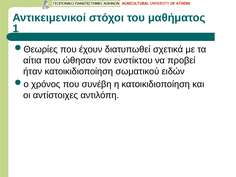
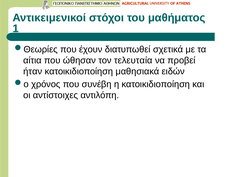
ενστίκτου: ενστίκτου -> τελευταία (133, 60)
σωματικού: σωματικού -> μαθησιακά (137, 71)
